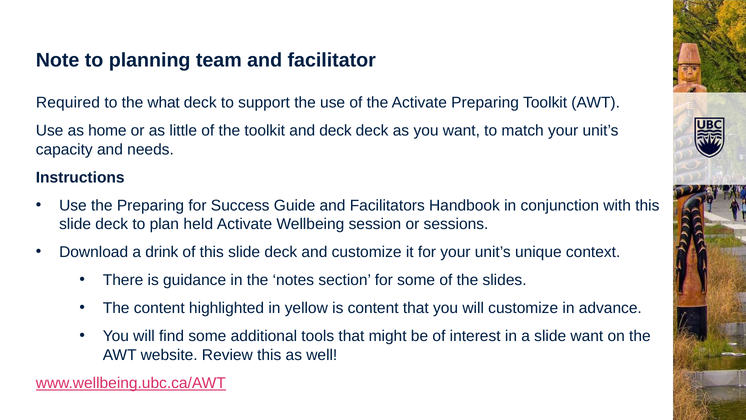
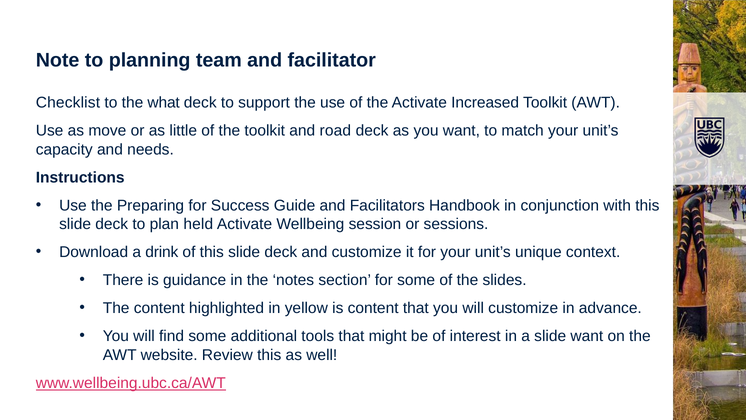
Required: Required -> Checklist (68, 103)
Activate Preparing: Preparing -> Increased (485, 103)
home: home -> move (107, 131)
and deck: deck -> road (335, 131)
